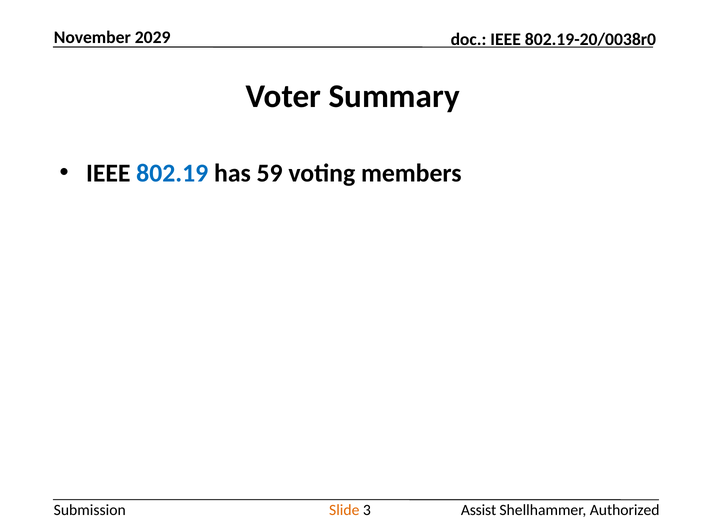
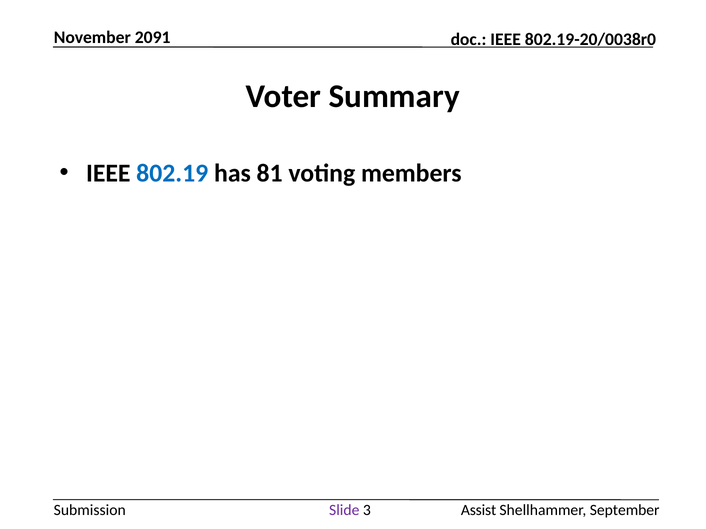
2029: 2029 -> 2091 (153, 37)
59: 59 -> 81 (270, 174)
Slide colour: orange -> purple (344, 510)
Authorized: Authorized -> September (625, 510)
